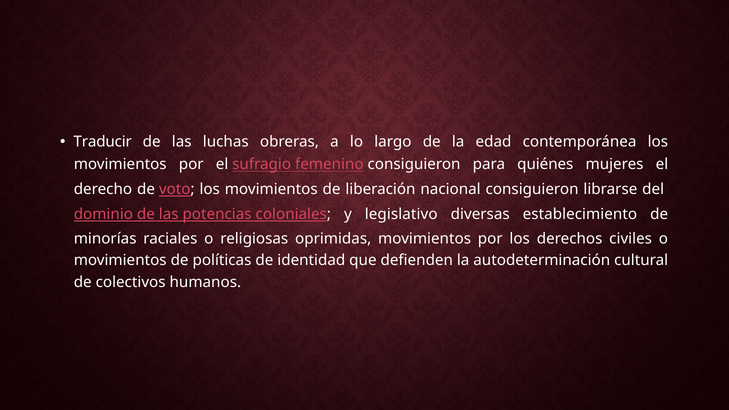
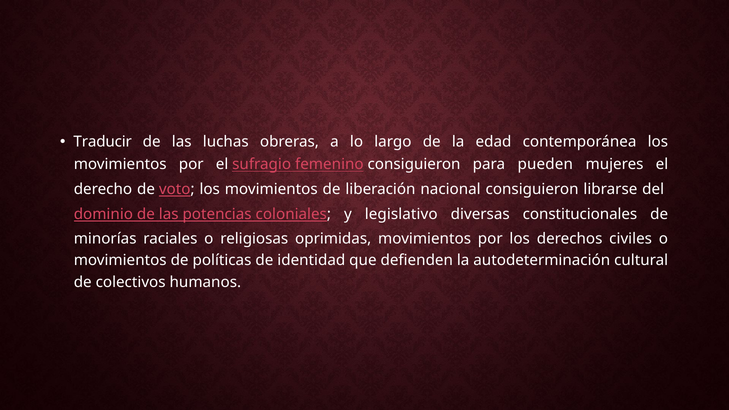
quiénes: quiénes -> pueden (545, 164)
establecimiento: establecimiento -> constitucionales (580, 214)
